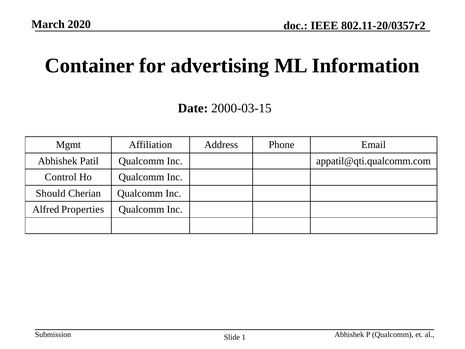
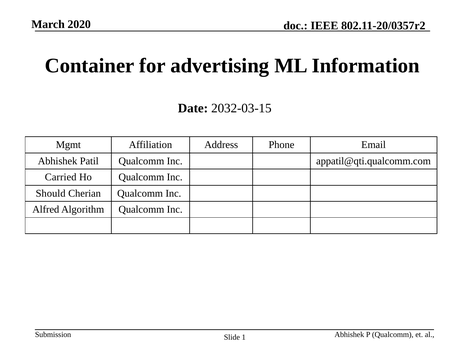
2000-03-15: 2000-03-15 -> 2032-03-15 (241, 108)
Control: Control -> Carried (61, 177)
Properties: Properties -> Algorithm (83, 209)
